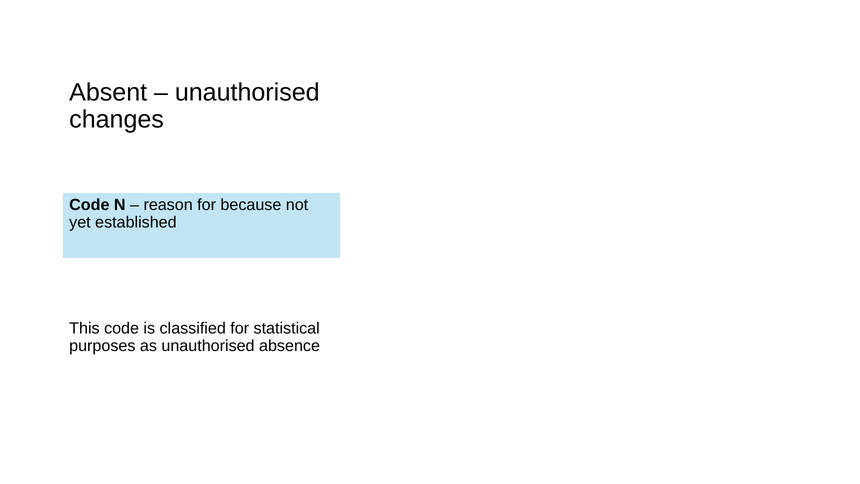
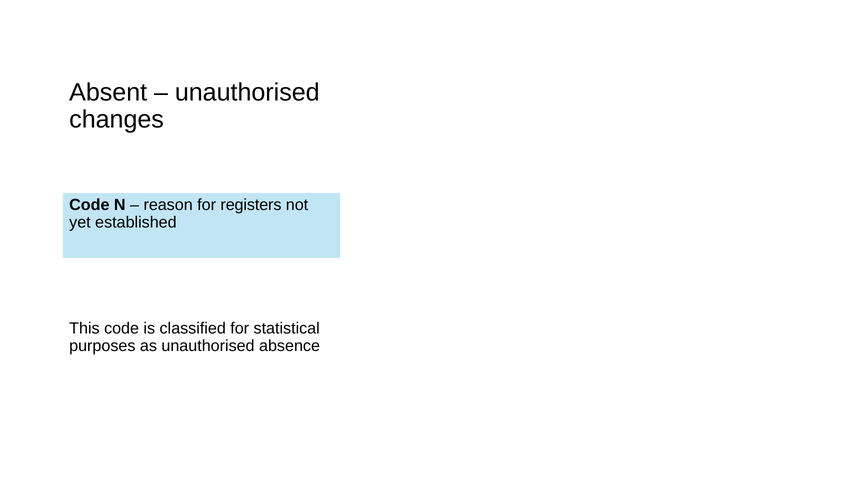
because: because -> registers (251, 205)
